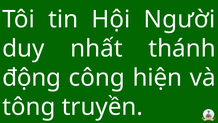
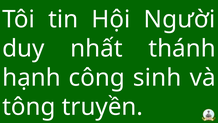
động: động -> hạnh (31, 78)
hiện: hiện -> sinh (157, 78)
